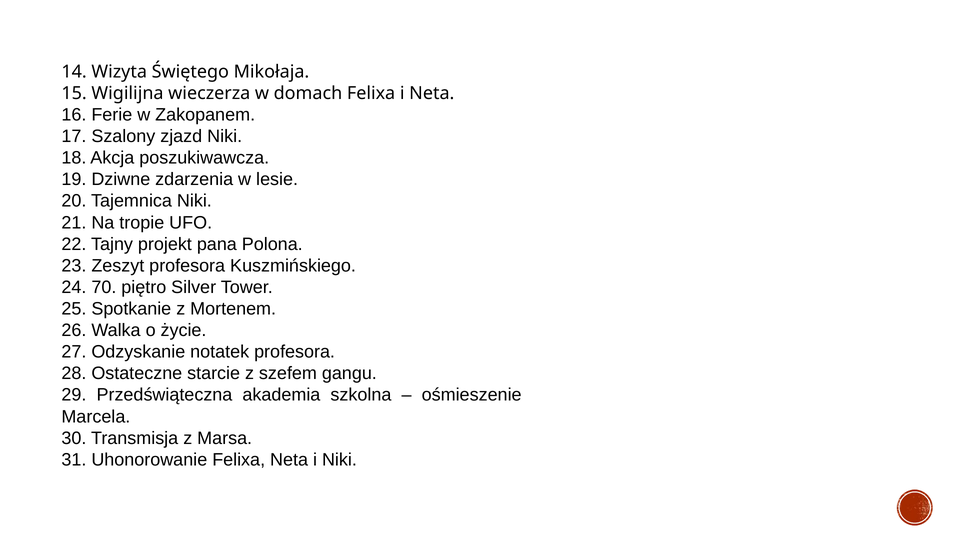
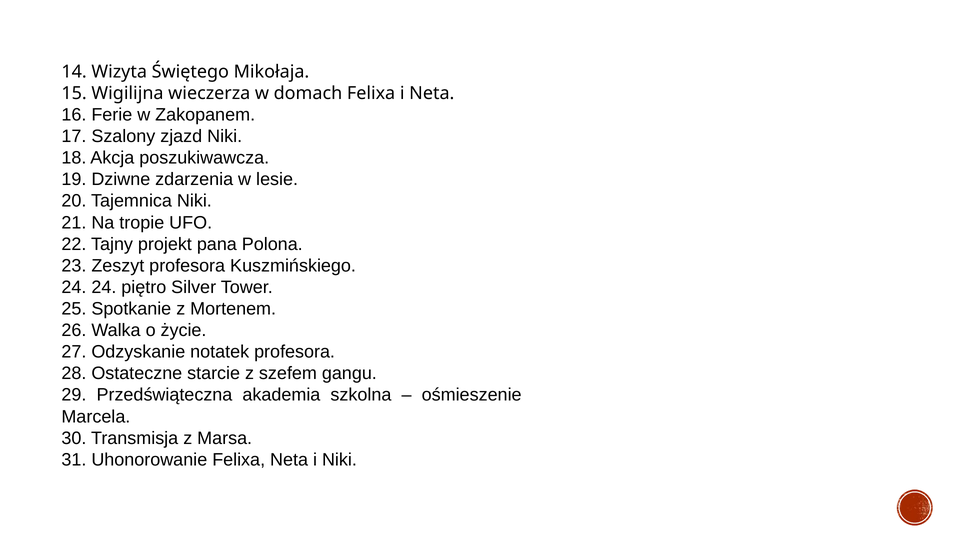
24 70: 70 -> 24 (104, 287)
